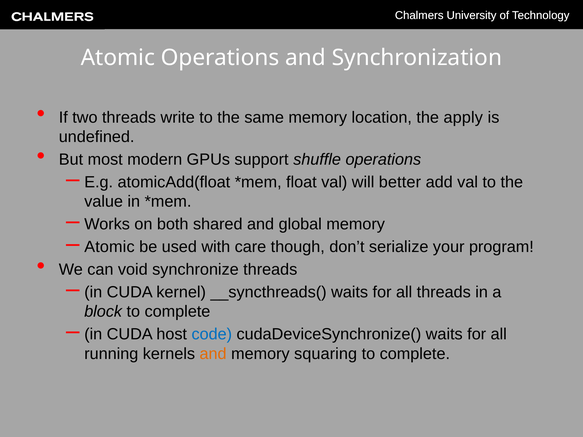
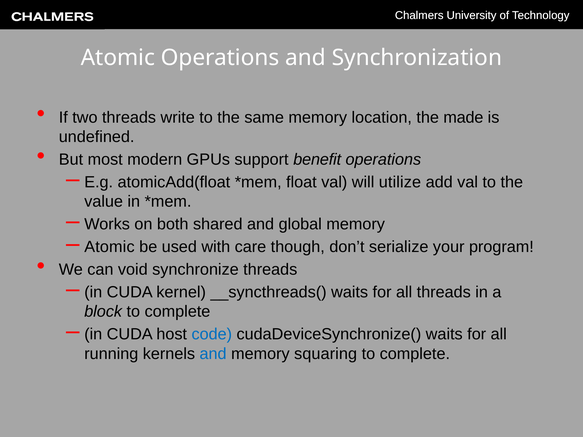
apply: apply -> made (463, 117)
shuffle: shuffle -> benefit (317, 160)
better: better -> utilize (400, 182)
and colour: orange -> blue (213, 354)
